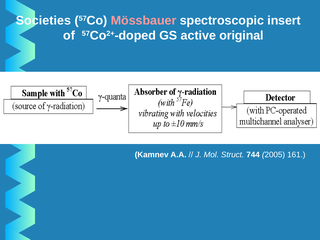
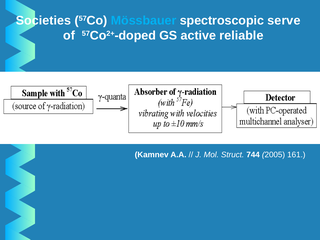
Mössbauer colour: pink -> light blue (144, 21)
insert: insert -> serve (284, 21)
original: original -> reliable (241, 36)
